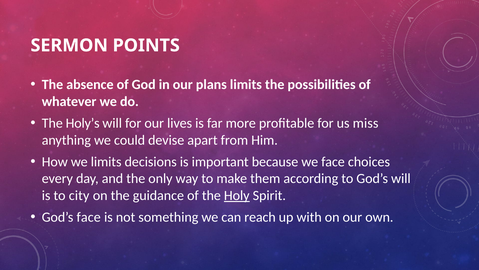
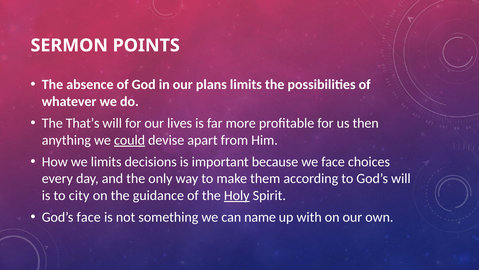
Holy’s: Holy’s -> That’s (83, 123)
miss: miss -> then (366, 123)
could underline: none -> present (130, 140)
reach: reach -> name (260, 217)
